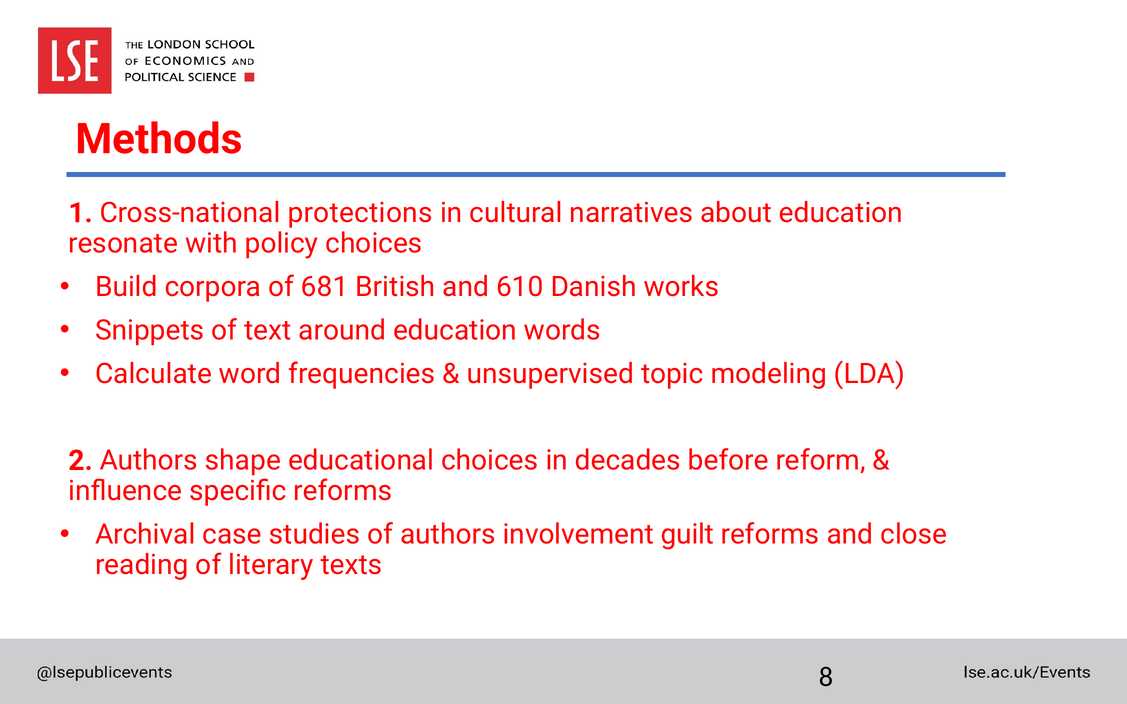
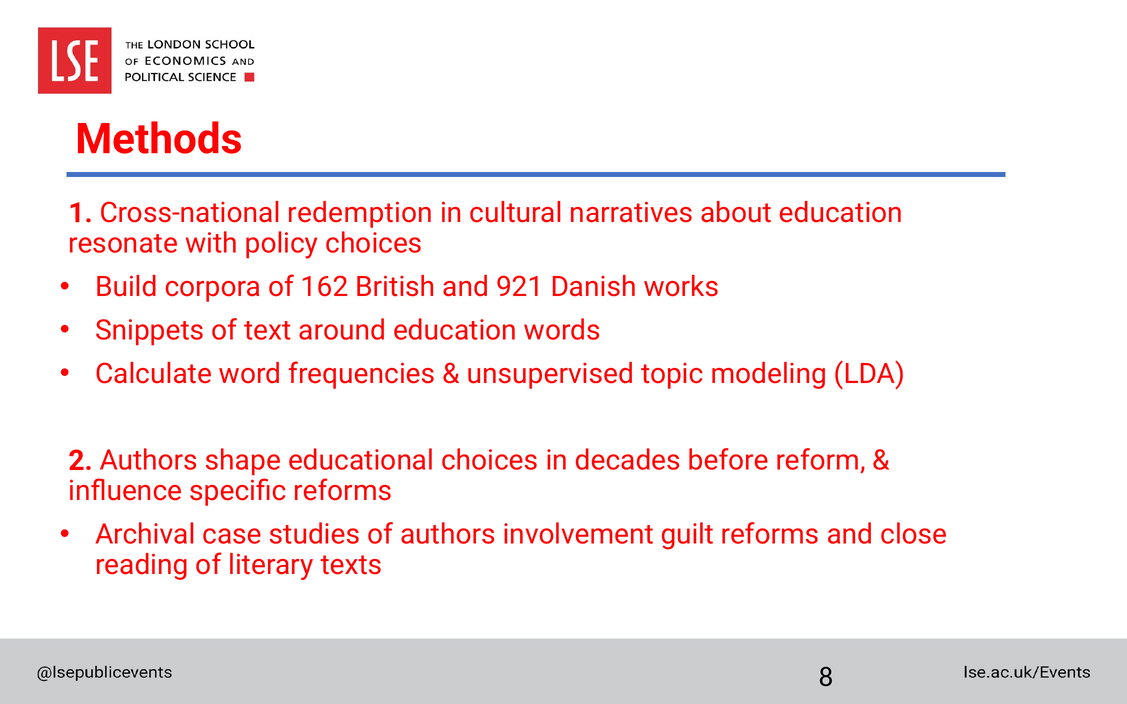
protections: protections -> redemption (360, 213)
681: 681 -> 162 (325, 287)
610: 610 -> 921 (520, 287)
